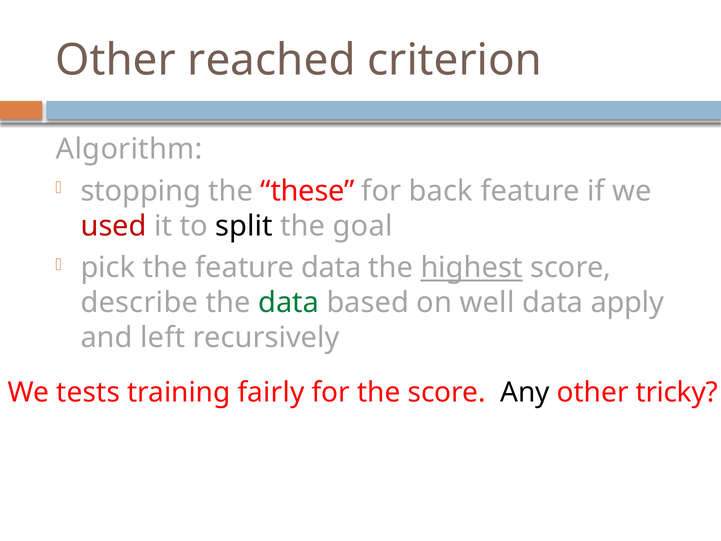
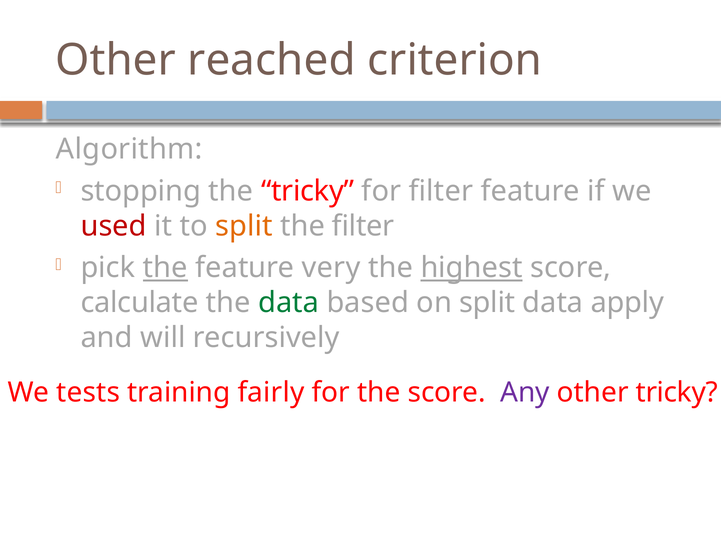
the these: these -> tricky (308, 191)
for back: back -> filter (441, 191)
split colour: black -> orange (244, 226)
the goal: goal -> filter (363, 226)
the underline: none -> present (165, 268)
feature data: data -> very (331, 268)
describe: describe -> calculate (140, 303)
on well: well -> split (487, 303)
left: left -> will (163, 337)
Any colour: black -> purple (525, 392)
